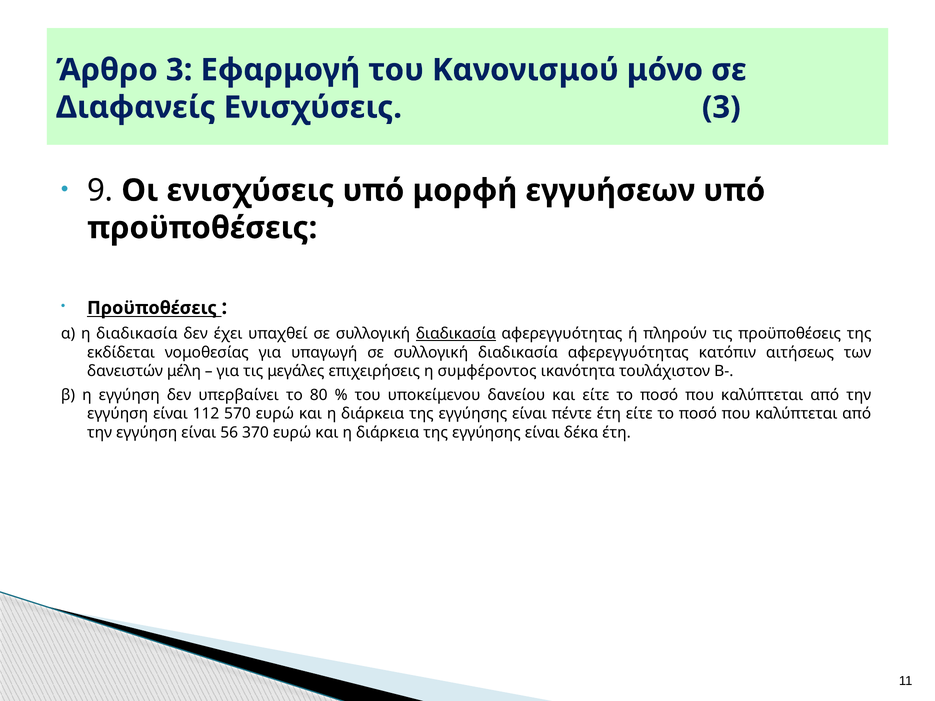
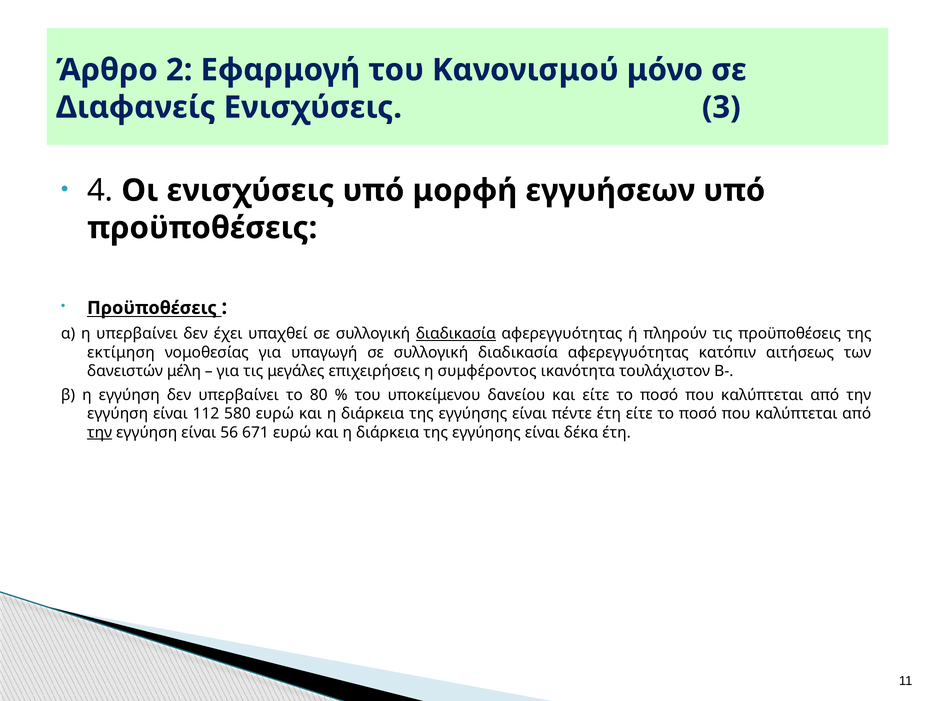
Άρθρο 3: 3 -> 2 (179, 70)
9: 9 -> 4 (100, 191)
η διαδικασία: διαδικασία -> υπερβαίνει (137, 334)
εκδίδεται: εκδίδεται -> εκτίμηση (121, 353)
570: 570 -> 580 (237, 414)
την underline: none -> present (100, 433)
370: 370 -> 671 (255, 433)
